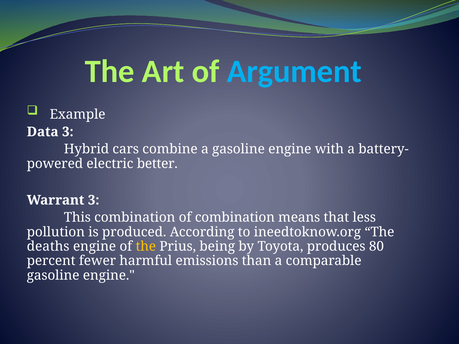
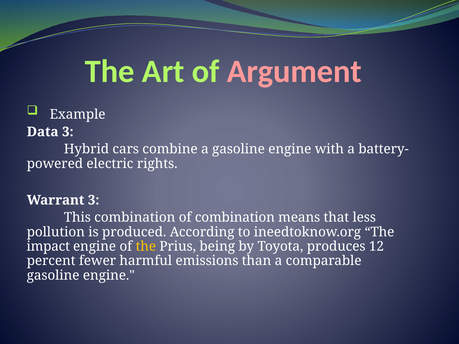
Argument colour: light blue -> pink (294, 71)
better: better -> rights (157, 164)
deaths: deaths -> impact (48, 247)
80: 80 -> 12 (376, 247)
